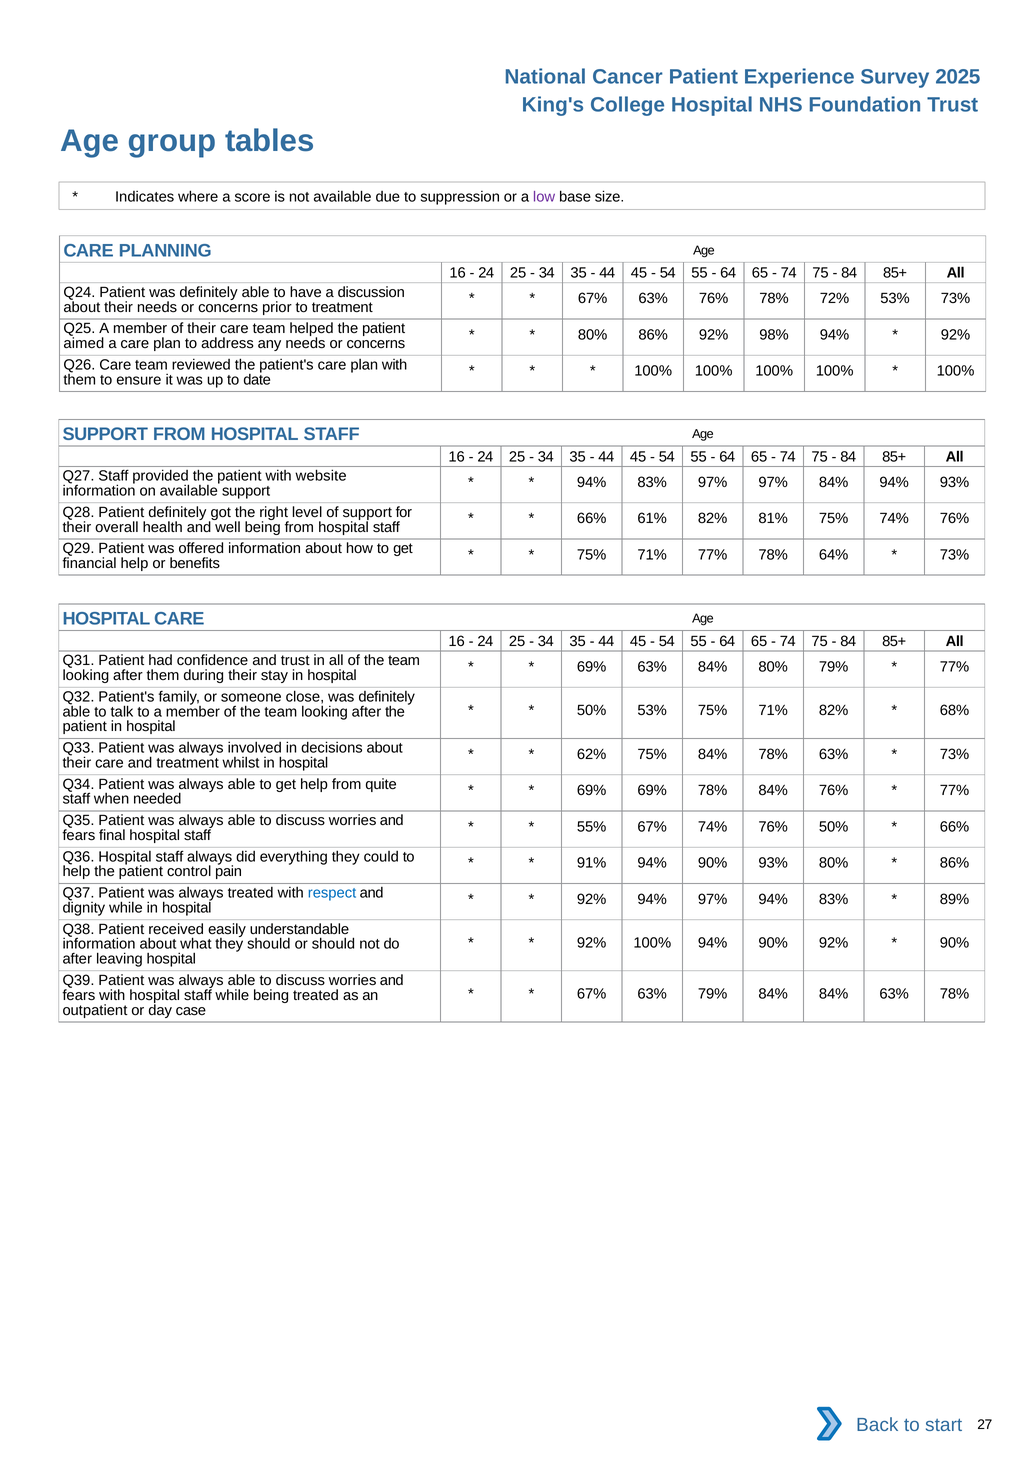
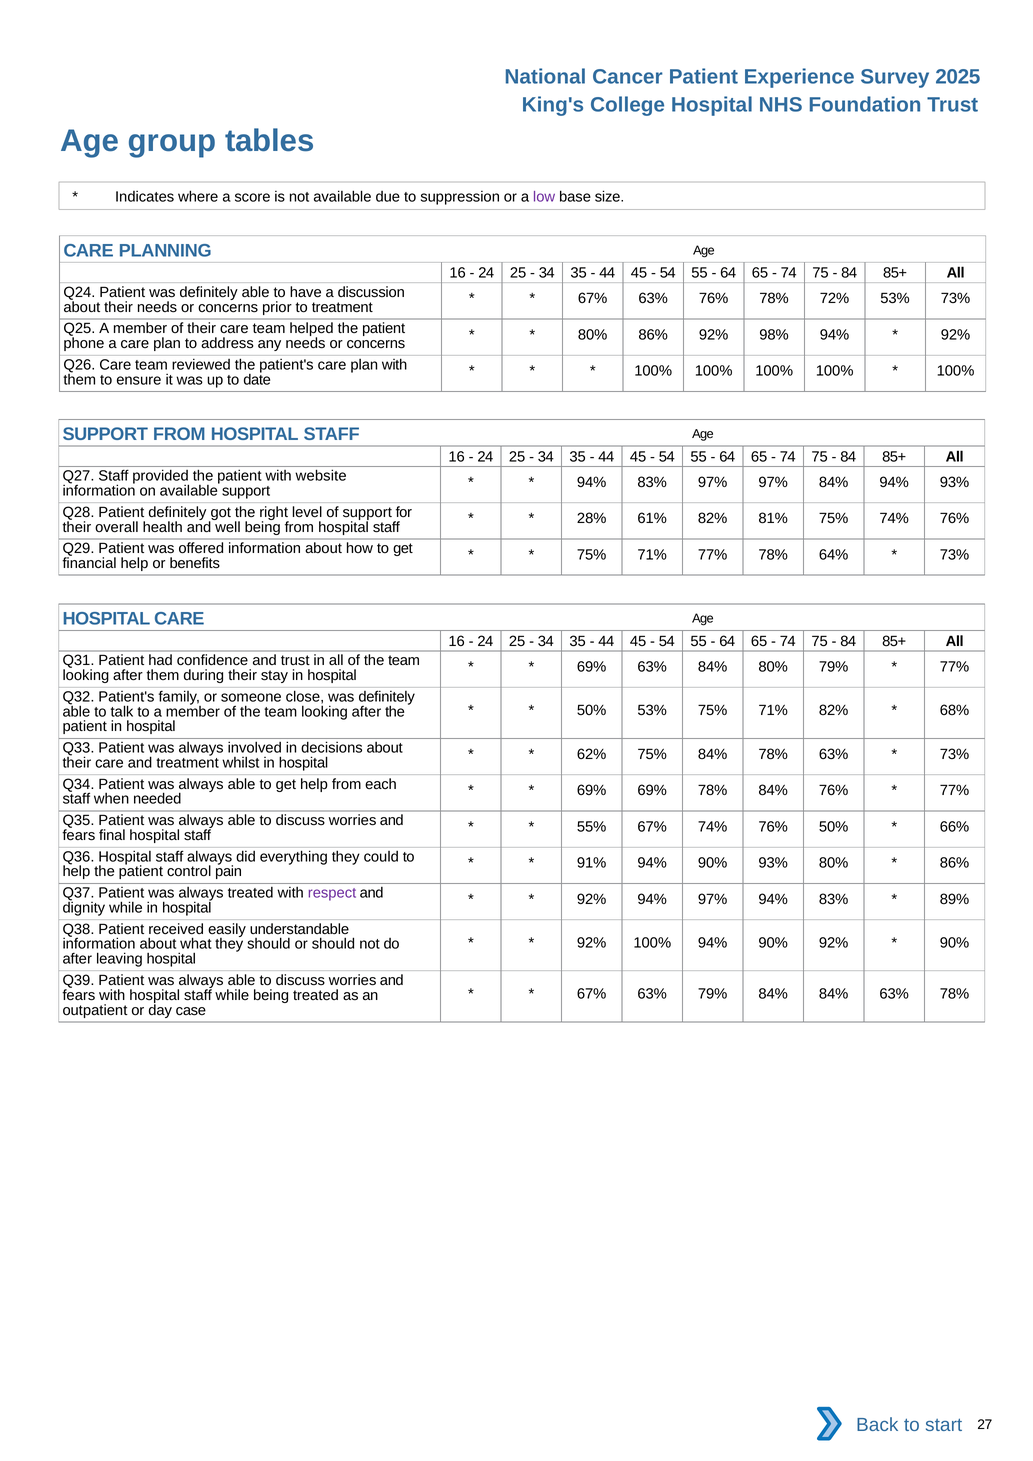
aimed: aimed -> phone (84, 344)
66%: 66% -> 28% (592, 519)
quite: quite -> each (381, 785)
respect colour: blue -> purple (332, 893)
